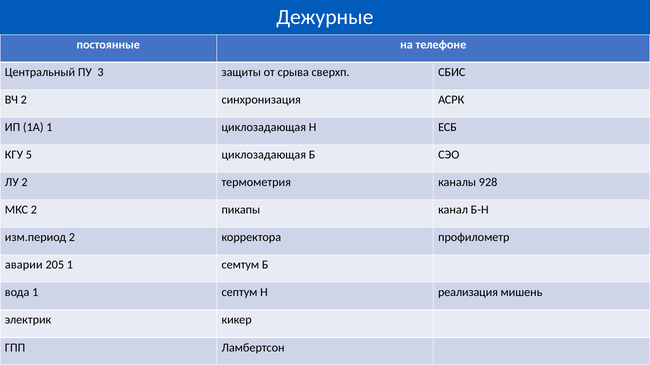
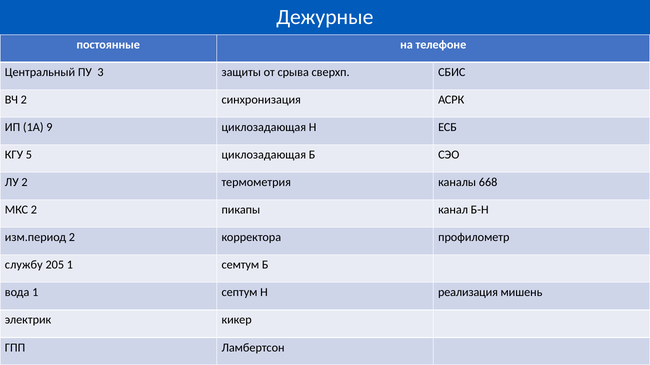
1А 1: 1 -> 9 (49, 128)
928: 928 -> 668 (488, 183)
аварии: аварии -> службу (24, 265)
